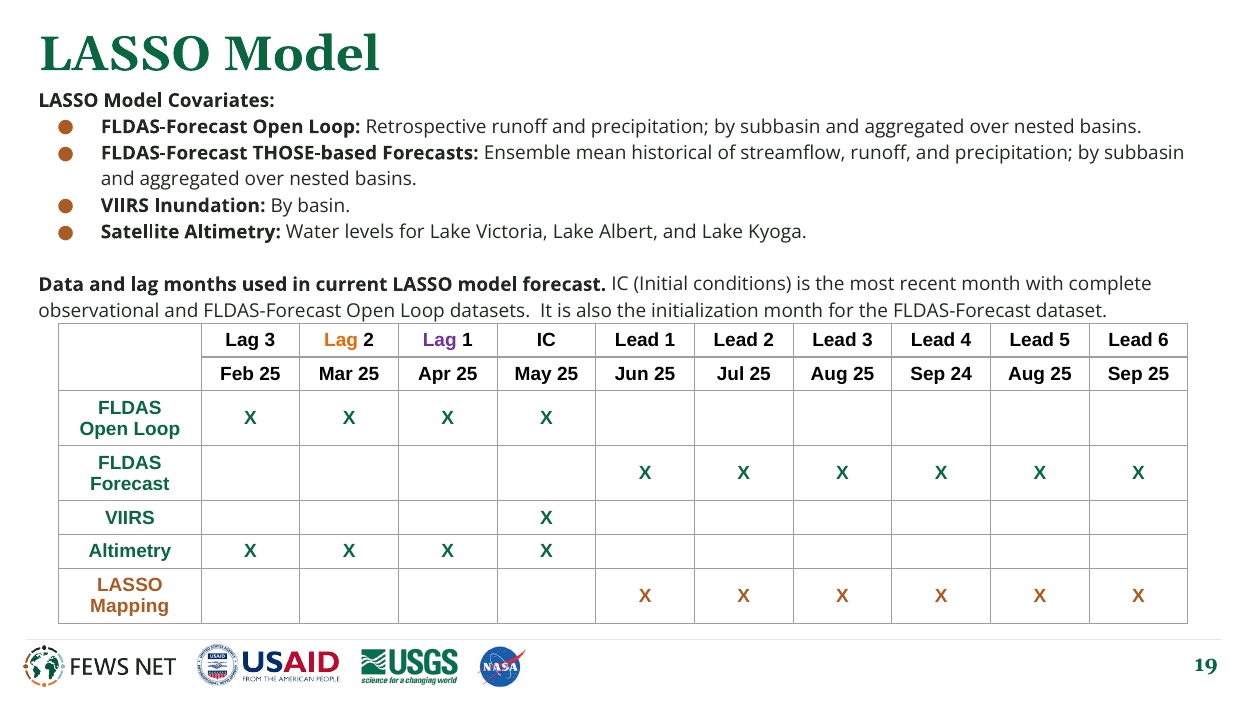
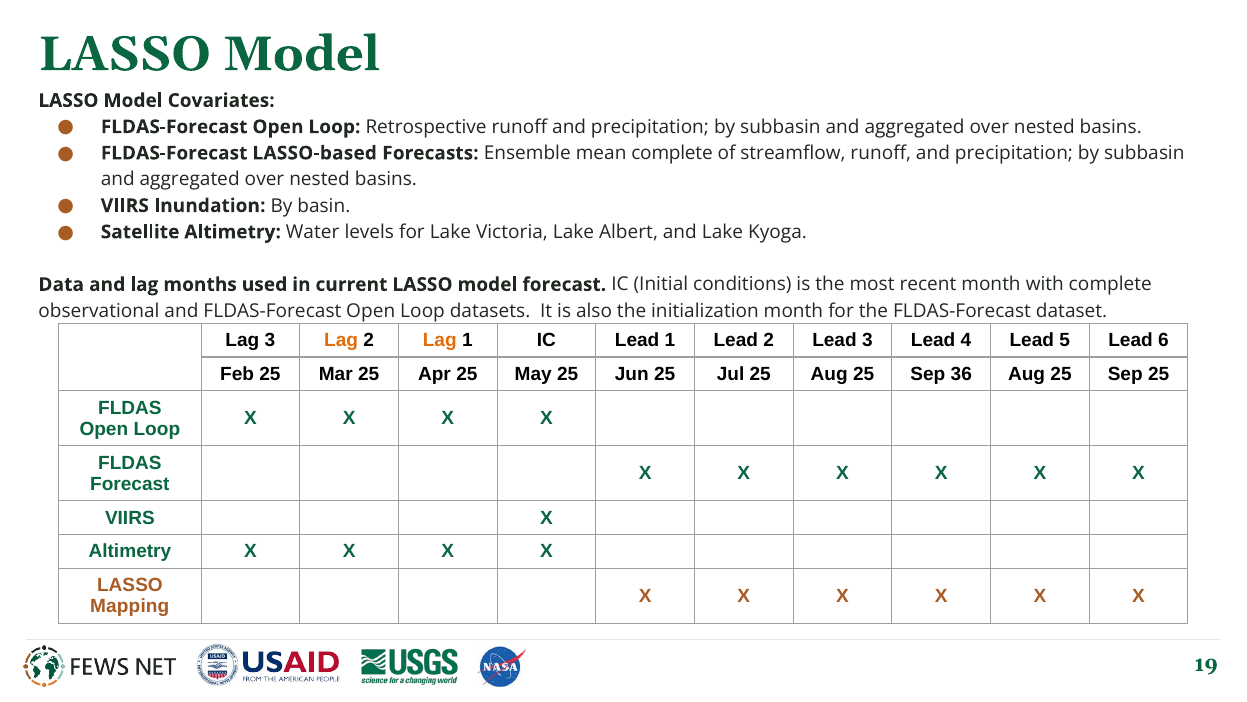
THOSE-based: THOSE-based -> LASSO-based (315, 153)
mean historical: historical -> complete (672, 153)
Lag colour: purple -> orange (440, 340)
24: 24 -> 36 (961, 374)
